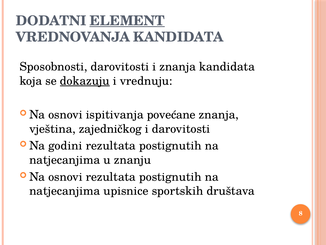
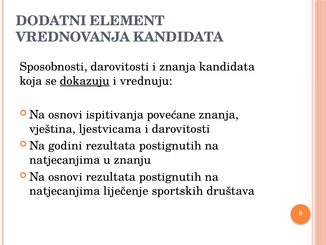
ELEMENT underline: present -> none (127, 21)
zajedničkog: zajedničkog -> ljestvicama (110, 129)
upisnice: upisnice -> liječenje (126, 191)
